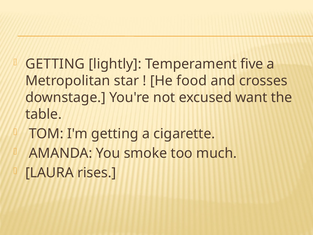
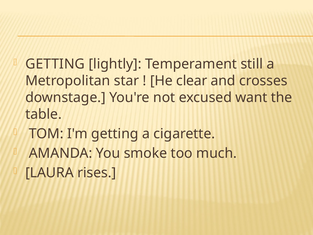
five: five -> still (252, 64)
food: food -> clear (192, 81)
